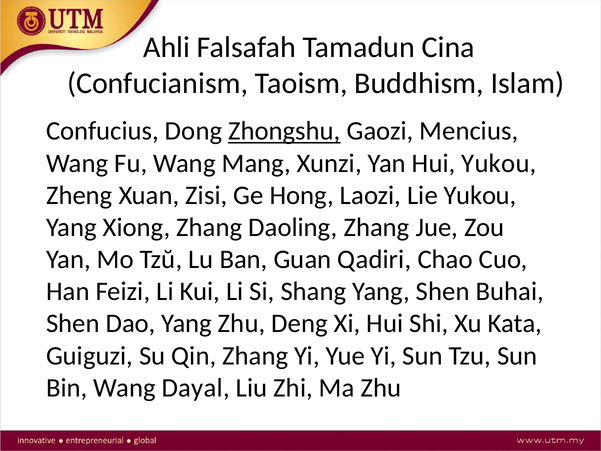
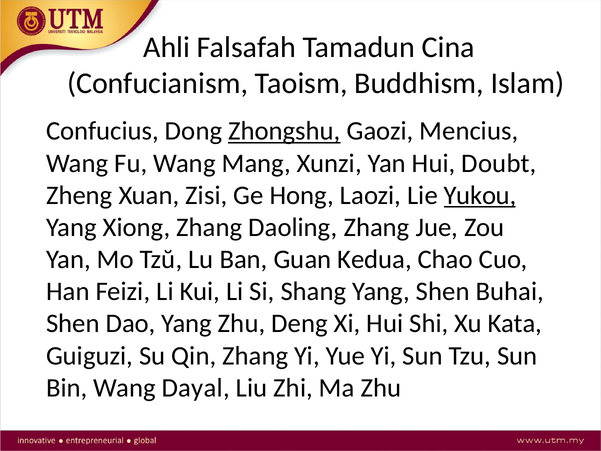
Hui Yukou: Yukou -> Doubt (499, 163)
Yukou underline: none -> present (480, 195)
Qadiri: Qadiri -> Kedua (375, 259)
